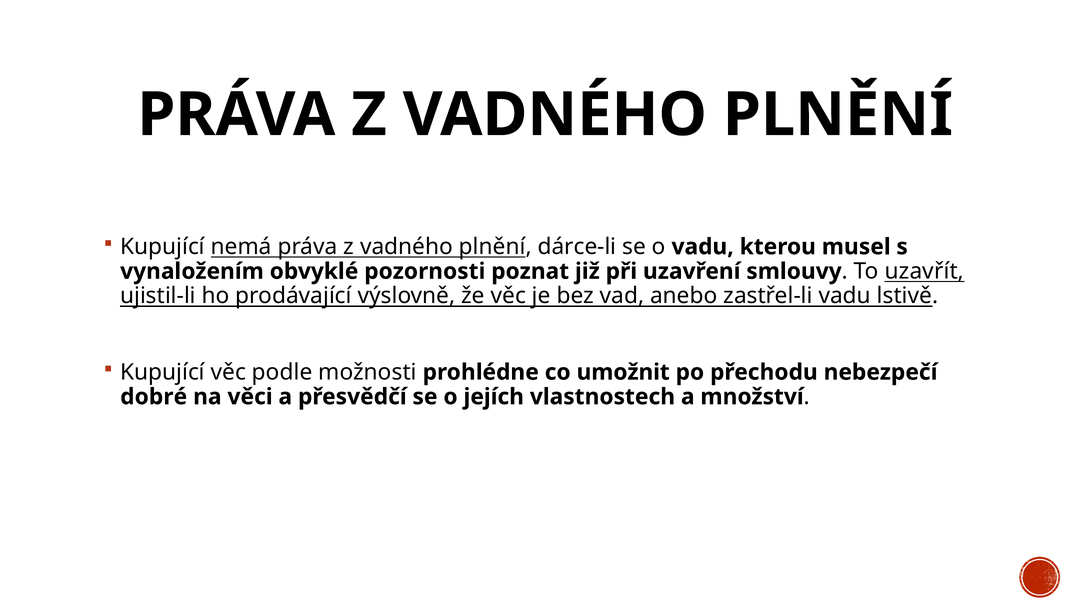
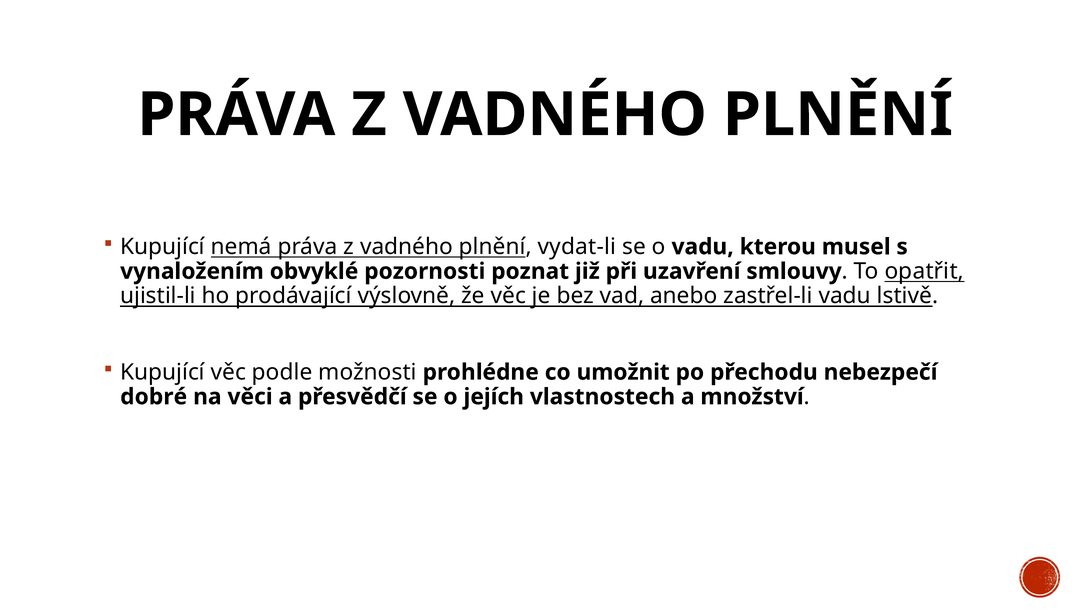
dárce-li: dárce-li -> vydat-li (577, 247)
uzavřít: uzavřít -> opatřit (924, 271)
